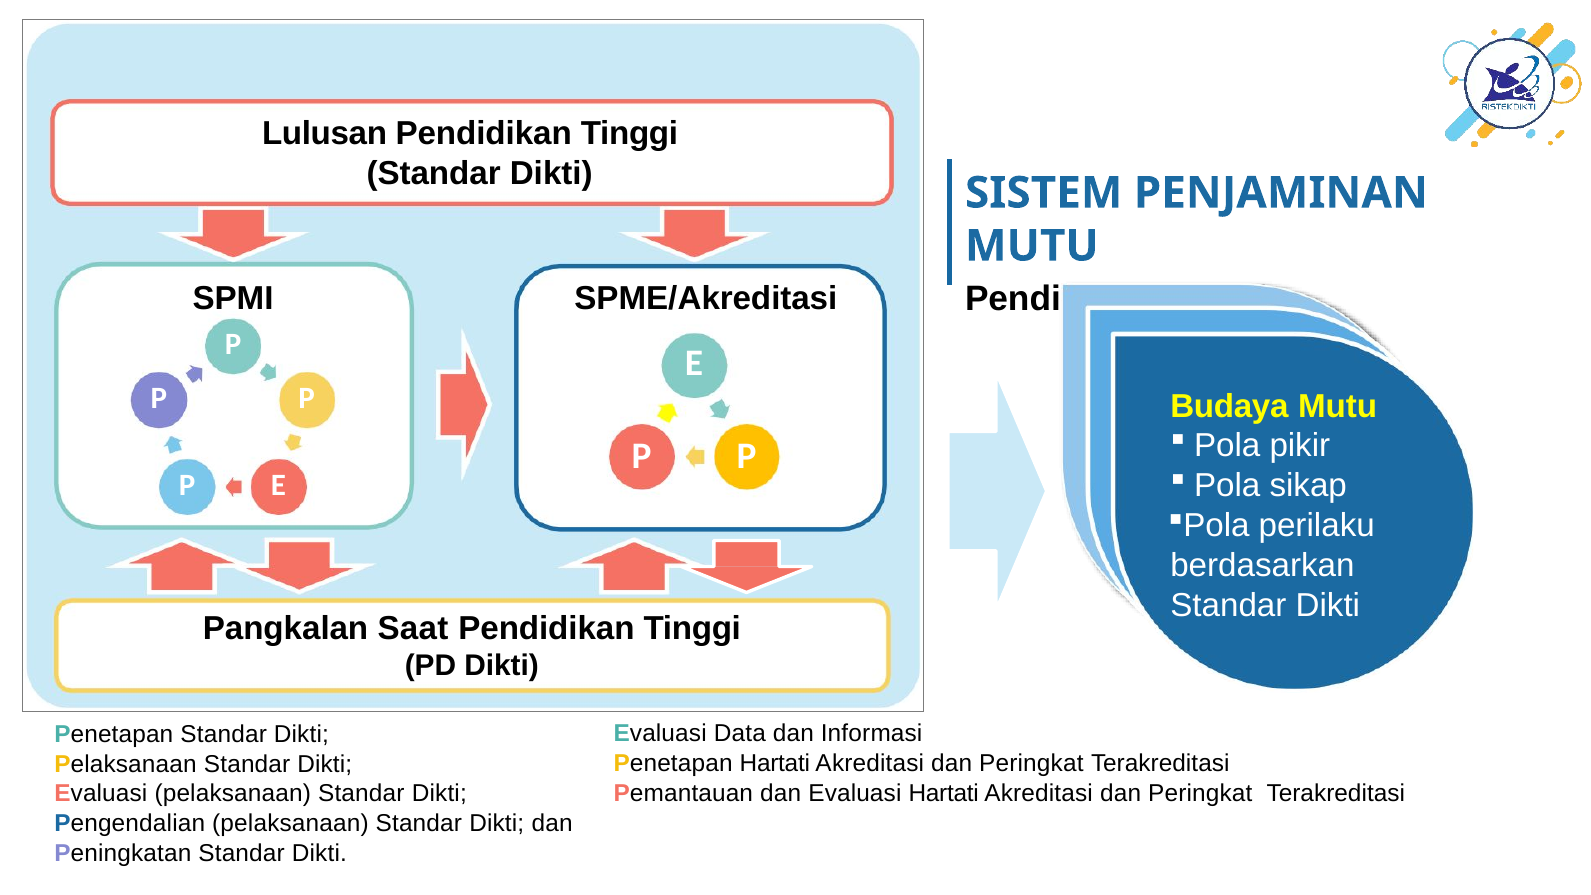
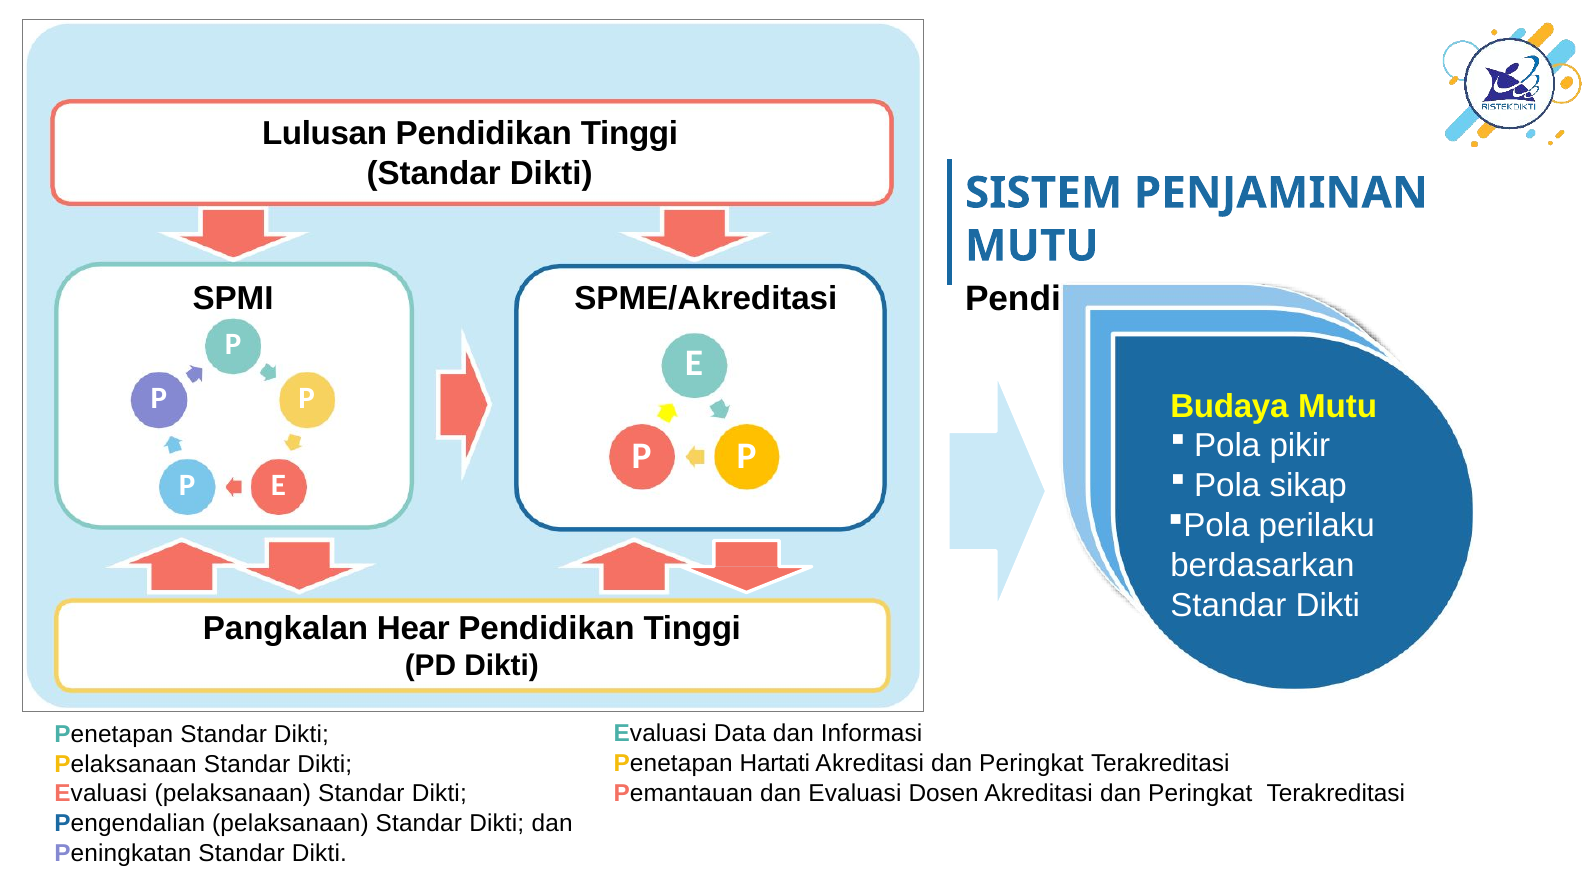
Saat: Saat -> Hear (413, 628)
Evaluasi Hartati: Hartati -> Dosen (944, 793)
